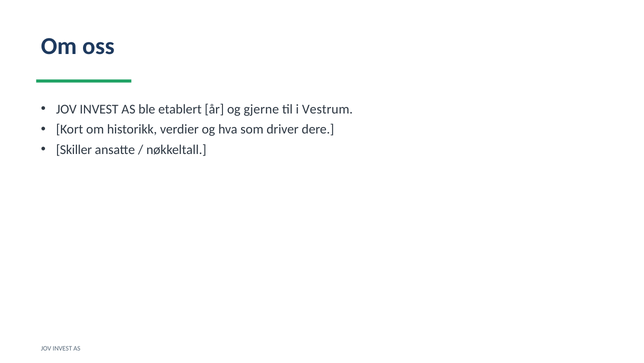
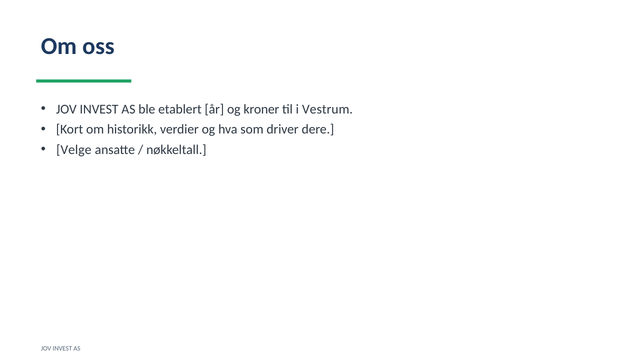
gjerne: gjerne -> kroner (261, 109)
Skiller: Skiller -> Velge (74, 149)
